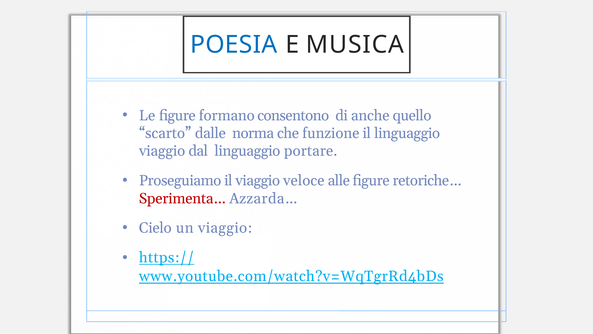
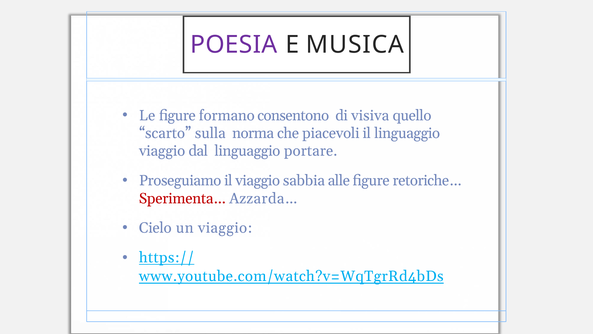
POESIA colour: blue -> purple (234, 45)
anche: anche -> visiva (370, 115)
dalle: dalle -> sulla (210, 133)
funzione: funzione -> piacevoli (331, 133)
veloce: veloce -> sabbia (304, 180)
